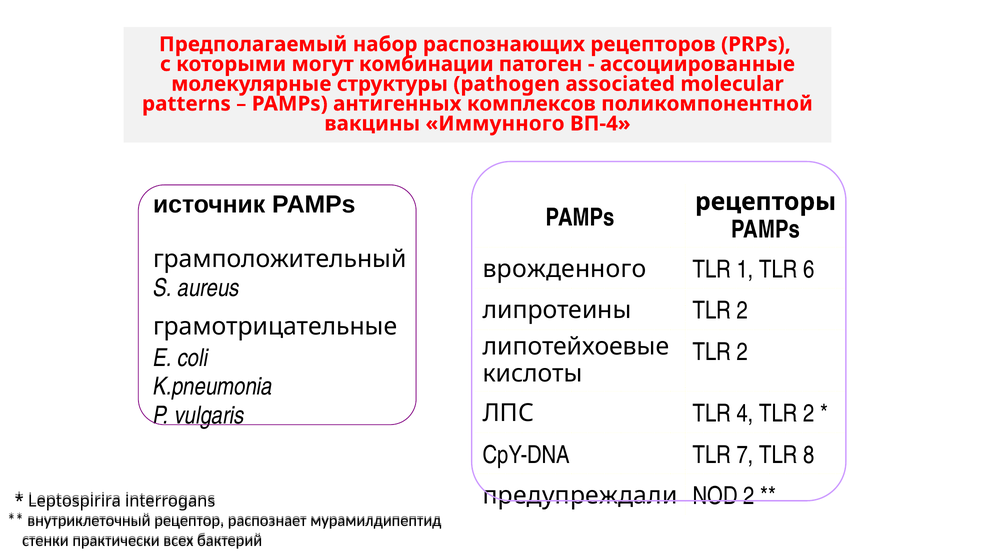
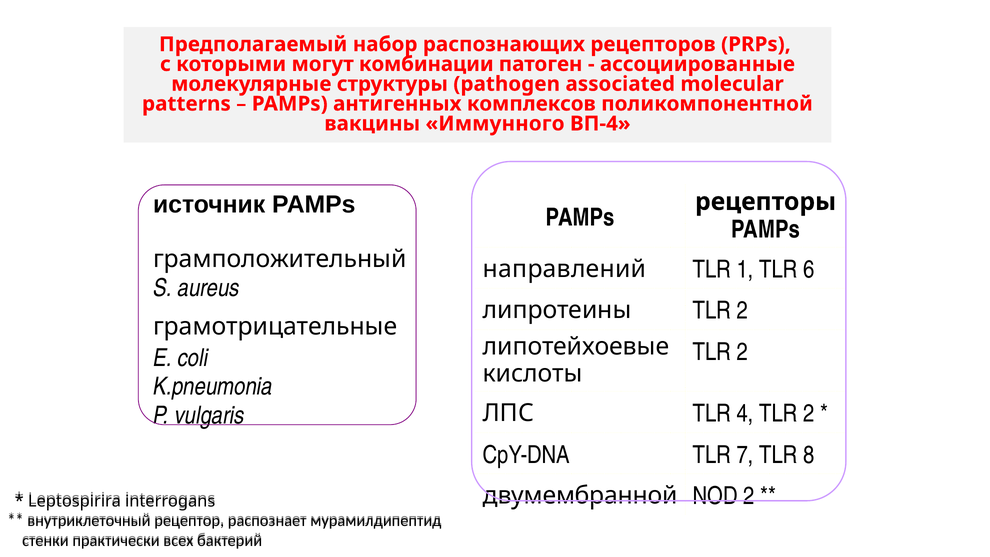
врожденного: врожденного -> направлений (565, 269)
предупреждали: предупреждали -> двумембранной (580, 496)
